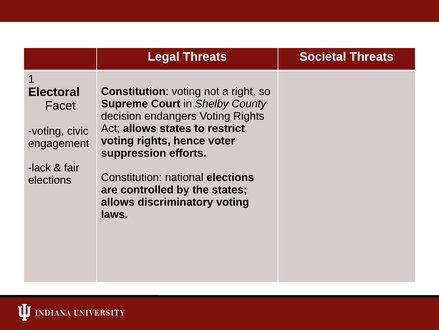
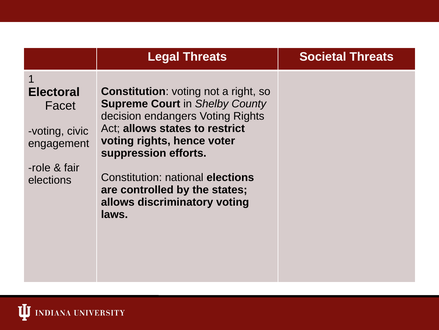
lack: lack -> role (39, 168)
